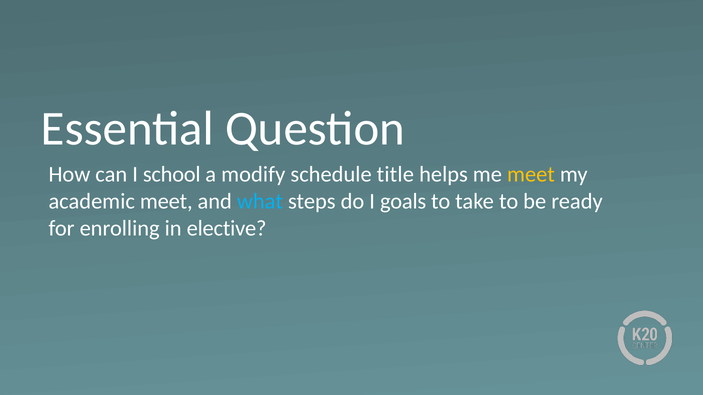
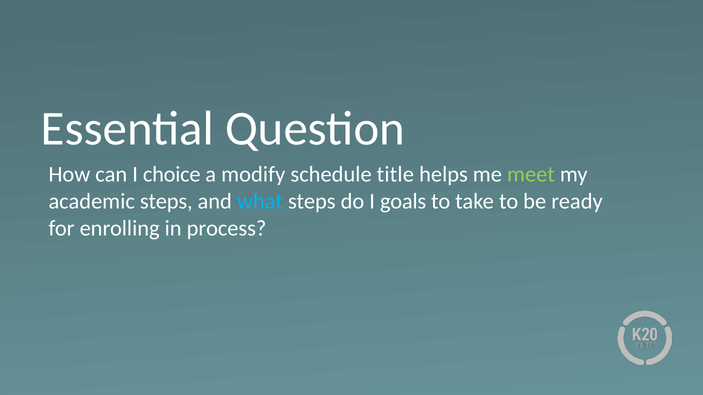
school: school -> choice (172, 175)
meet colour: yellow -> light green (531, 175)
academic meet: meet -> steps (166, 201)
elective: elective -> process (227, 228)
